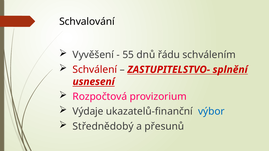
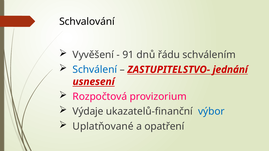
55: 55 -> 91 (128, 55)
Schválení colour: red -> blue (95, 70)
splnění: splnění -> jednání (230, 70)
Střednědobý: Střednědobý -> Uplatňované (103, 127)
přesunů: přesunů -> opatření (164, 127)
